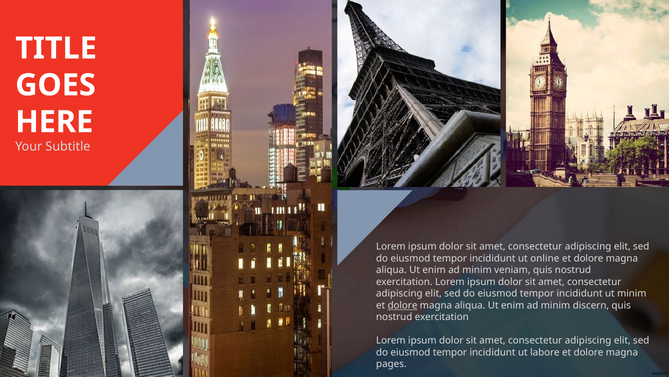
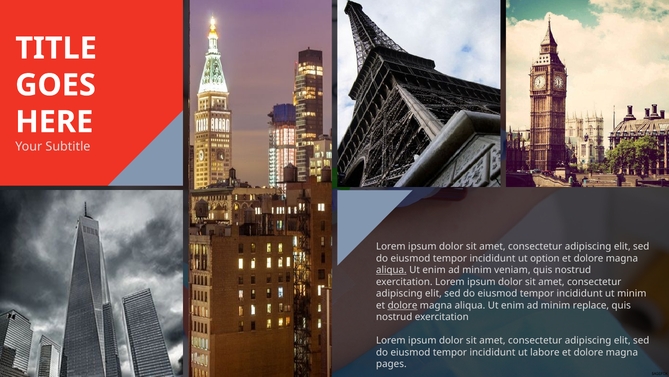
online: online -> option (545, 258)
aliqua underline: none -> present (391, 270)
discern: discern -> replace (591, 305)
